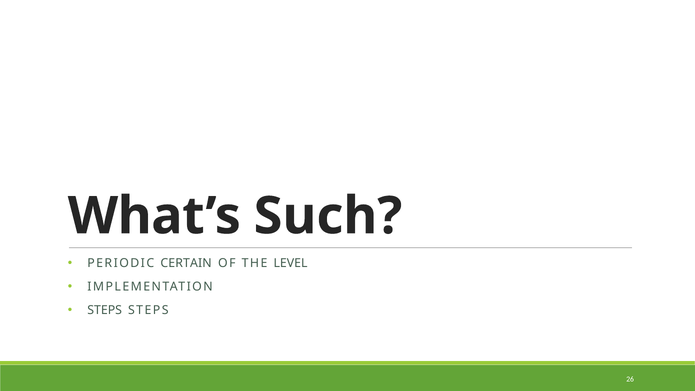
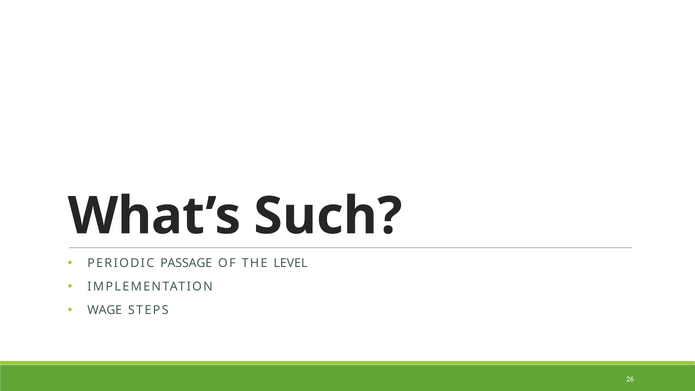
CERTAIN: CERTAIN -> PASSAGE (186, 263)
STEPS: STEPS -> WAGE (105, 310)
